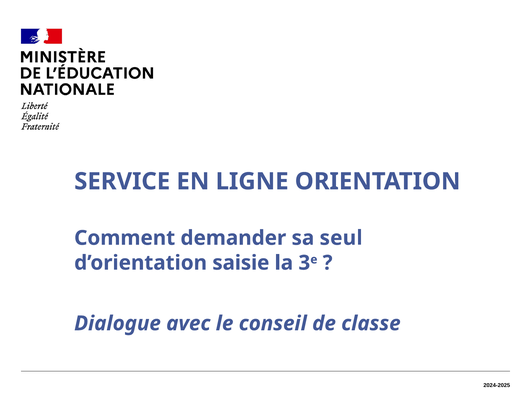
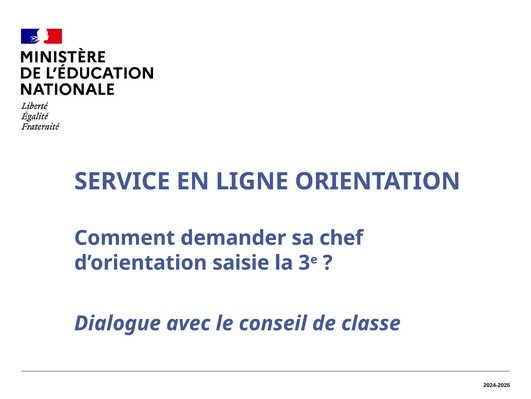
seul: seul -> chef (341, 238)
